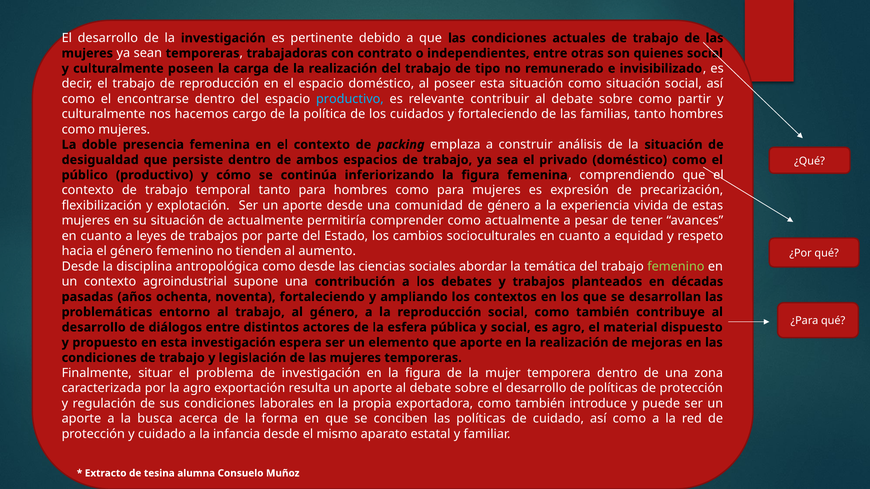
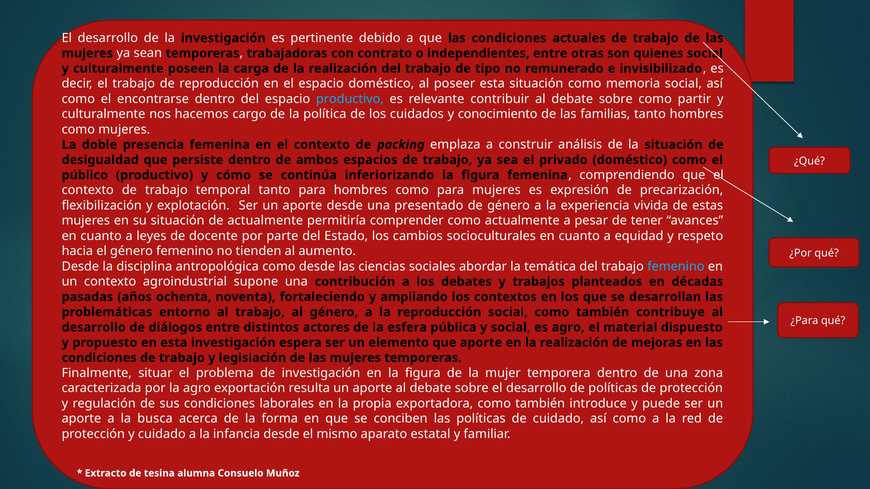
como situación: situación -> memoria (633, 84)
y fortaleciendo: fortaleciendo -> conocimiento (498, 114)
comunidad: comunidad -> presentado (429, 206)
de trabajos: trabajos -> docente (213, 236)
femenino colour: light green -> light blue (676, 267)
